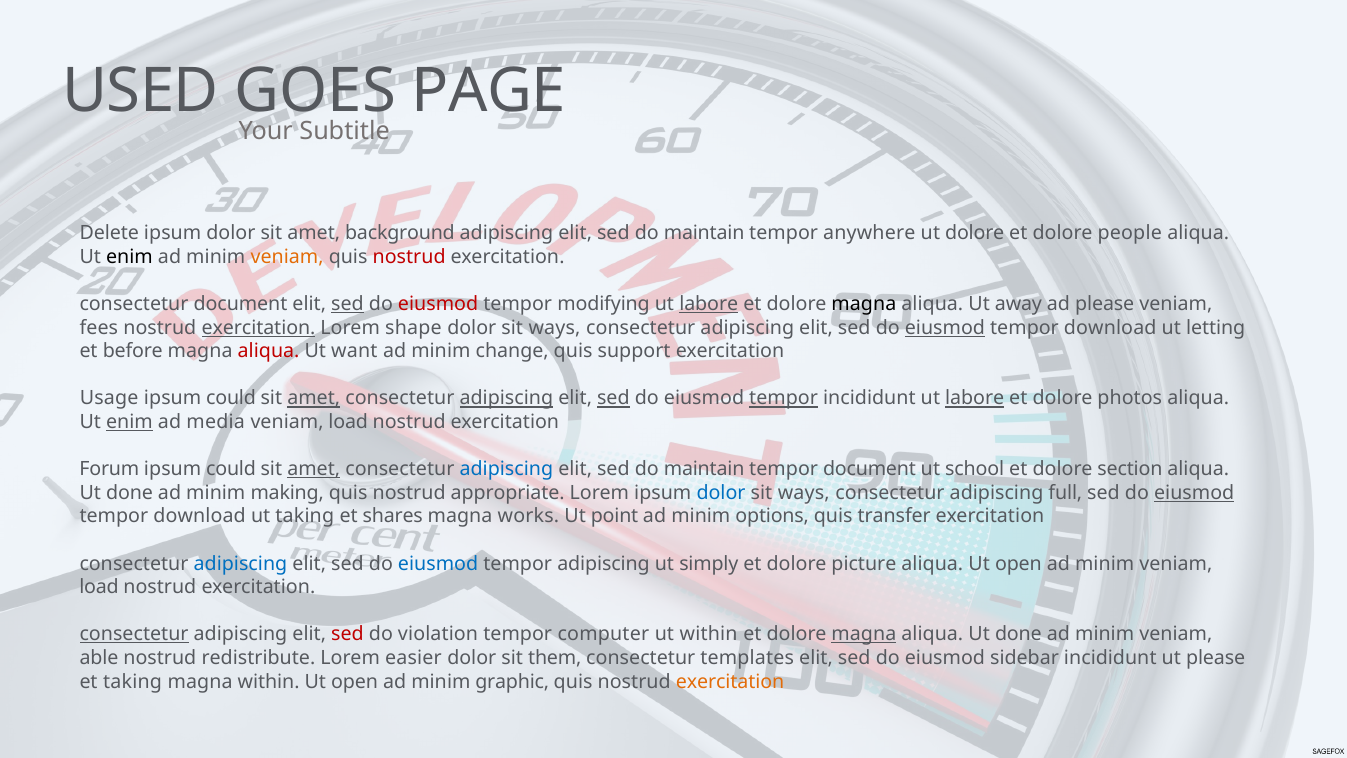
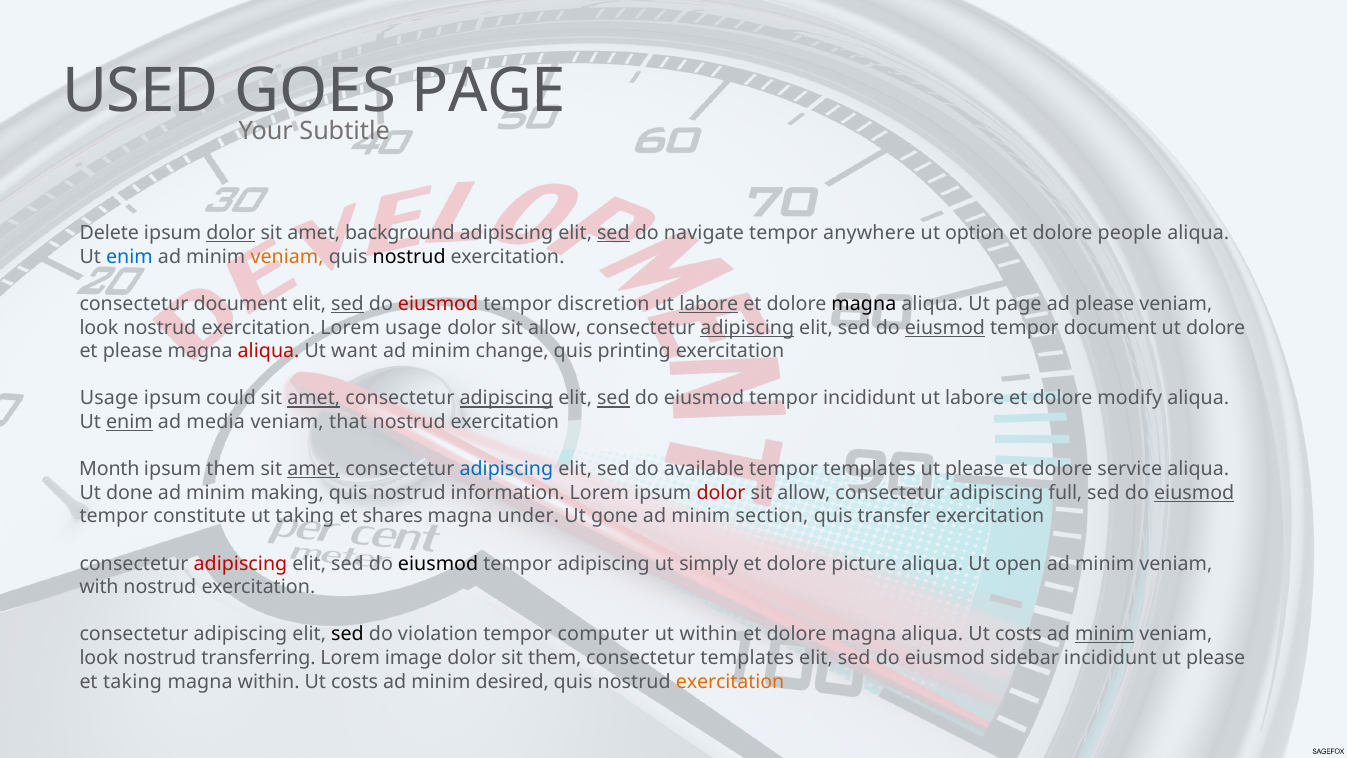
dolor underline: none -> present (231, 233)
sed underline: none -> present (613, 233)
maintain: maintain -> navigate (704, 233)
ut dolore: dolore -> option (975, 233)
enim colour: black -> blue (129, 257)
nostrud colour: red -> black (409, 257)
modifying: modifying -> discretion (603, 304)
Ut away: away -> page (1018, 304)
fees: fees -> look (99, 328)
exercitation underline: present -> none (258, 328)
Lorem shape: shape -> usage (413, 328)
ways: ways -> allow (555, 328)
adipiscing underline: none -> present (747, 328)
download: download -> document (1110, 328)
ut letting: letting -> dolore (1216, 328)
et before: before -> please (133, 351)
support: support -> printing (634, 351)
tempor underline: present -> none (784, 398)
labore underline: present -> none (975, 398)
photos: photos -> modify (1130, 398)
load: load -> that (348, 422)
Forum: Forum -> Month (109, 469)
could: could -> them (231, 469)
maintain: maintain -> available (704, 469)
tempor document: document -> templates (869, 469)
school: school -> please (975, 469)
section: section -> service (1130, 469)
appropriate: appropriate -> information (508, 493)
dolor colour: blue -> red (721, 493)
ways: ways -> allow (804, 493)
download: download -> constitute (200, 516)
works: works -> under (528, 516)
point: point -> gone (615, 516)
options: options -> section (772, 516)
adipiscing colour: blue -> red (240, 563)
eiusmod colour: blue -> black (438, 563)
load: load -> with (99, 587)
consectetur underline: present -> none (134, 634)
sed colour: red -> black (348, 634)
magna underline: present -> none (864, 634)
done: done -> costs (1018, 634)
minim underline: none -> present (1105, 634)
able: able -> look (99, 658)
redistribute: redistribute -> transferring (259, 658)
easier: easier -> image (414, 658)
open: open -> costs (355, 681)
graphic: graphic -> desired (512, 681)
